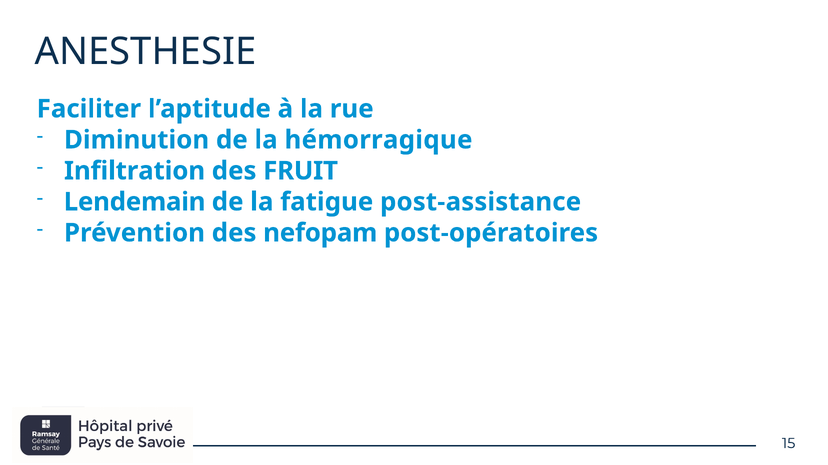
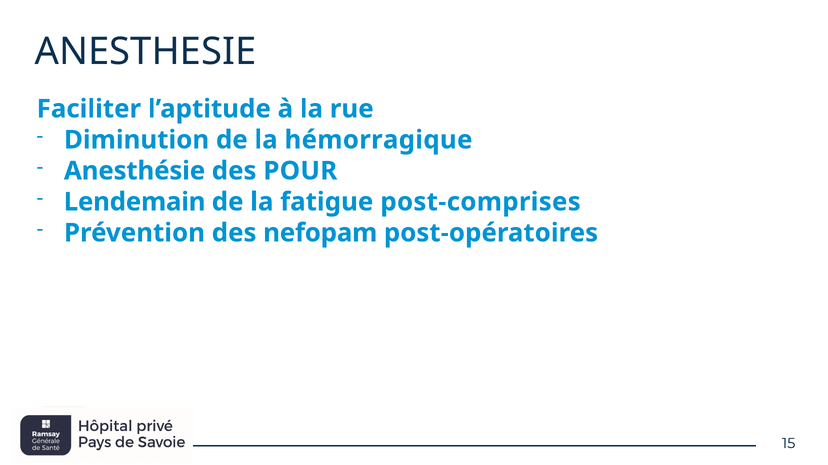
Infiltration: Infiltration -> Anesthésie (135, 171)
FRUIT: FRUIT -> POUR (300, 171)
post-assistance: post-assistance -> post-comprises (481, 202)
